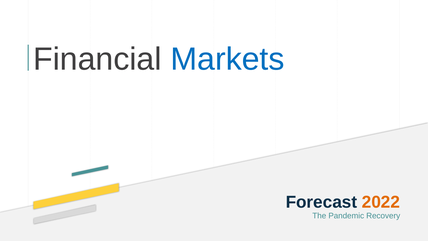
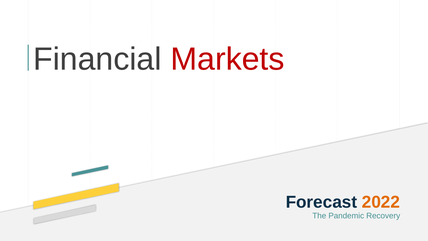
Markets colour: blue -> red (227, 59)
